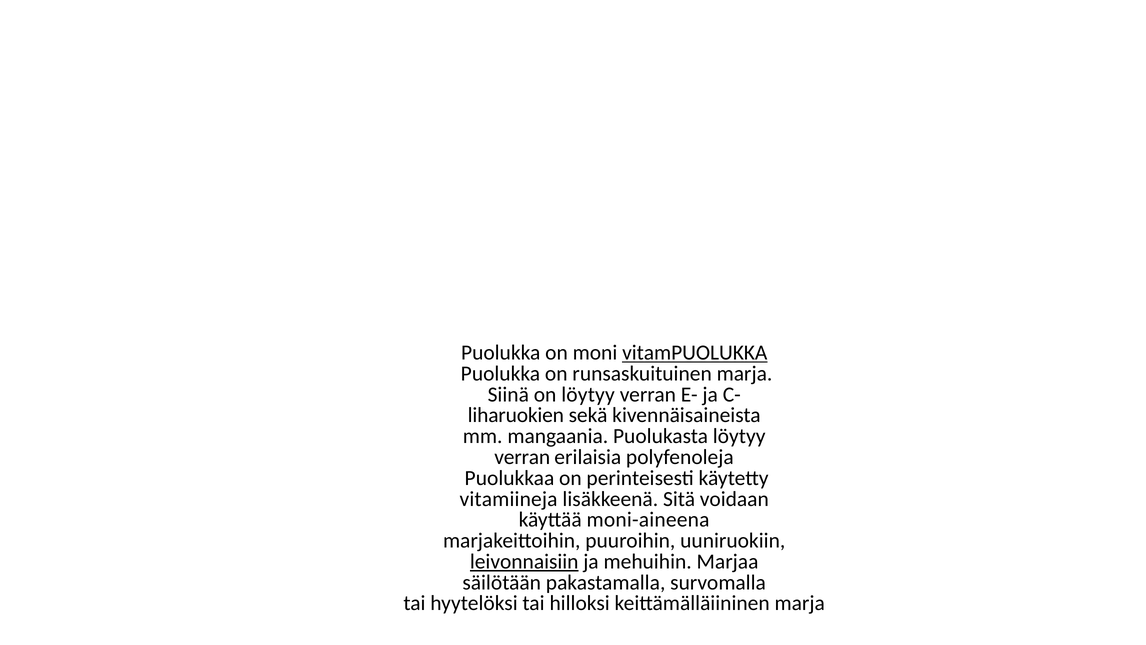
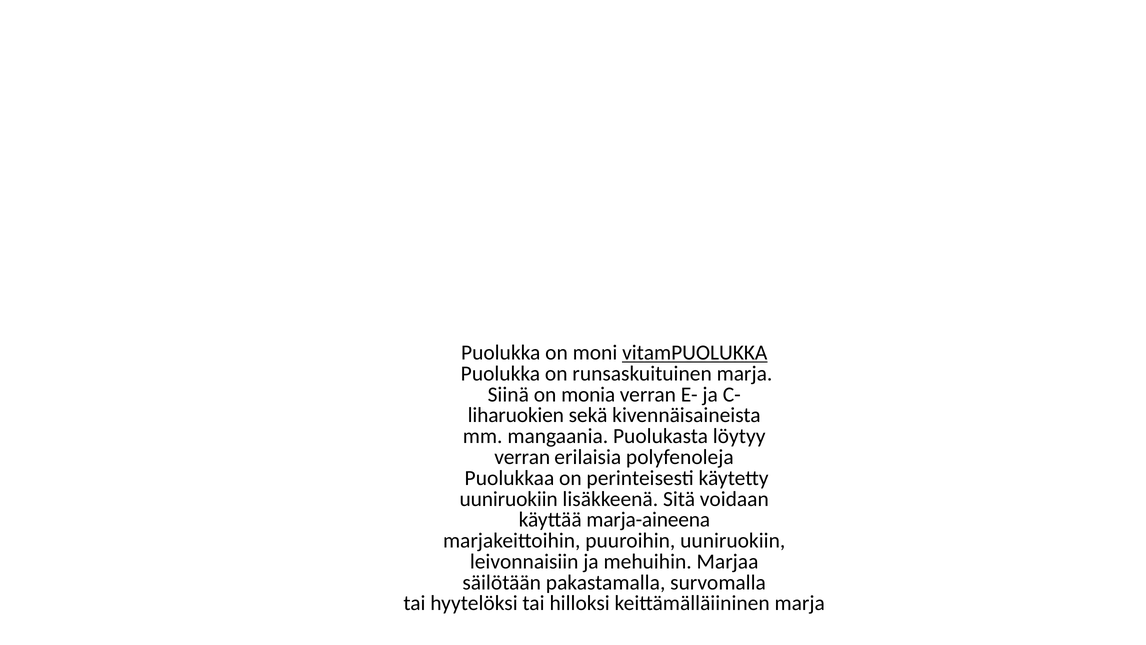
on löytyy: löytyy -> monia (588, 394)
vitamiineja: vitamiineja -> uuniruokiin (509, 499)
moni-aineena: moni-aineena -> marja-aineena (648, 520)
leivonnaisiin underline: present -> none (524, 561)
